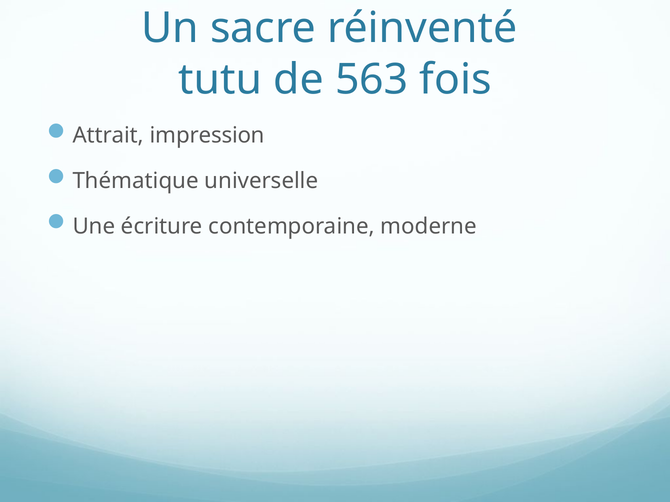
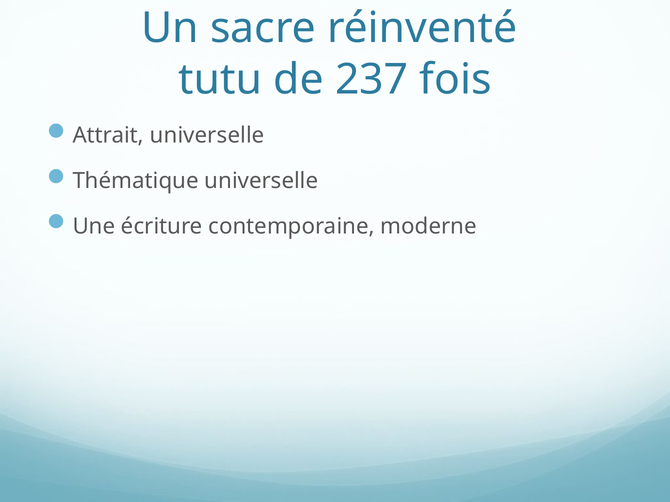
563: 563 -> 237 (372, 80)
Attrait impression: impression -> universelle (207, 136)
